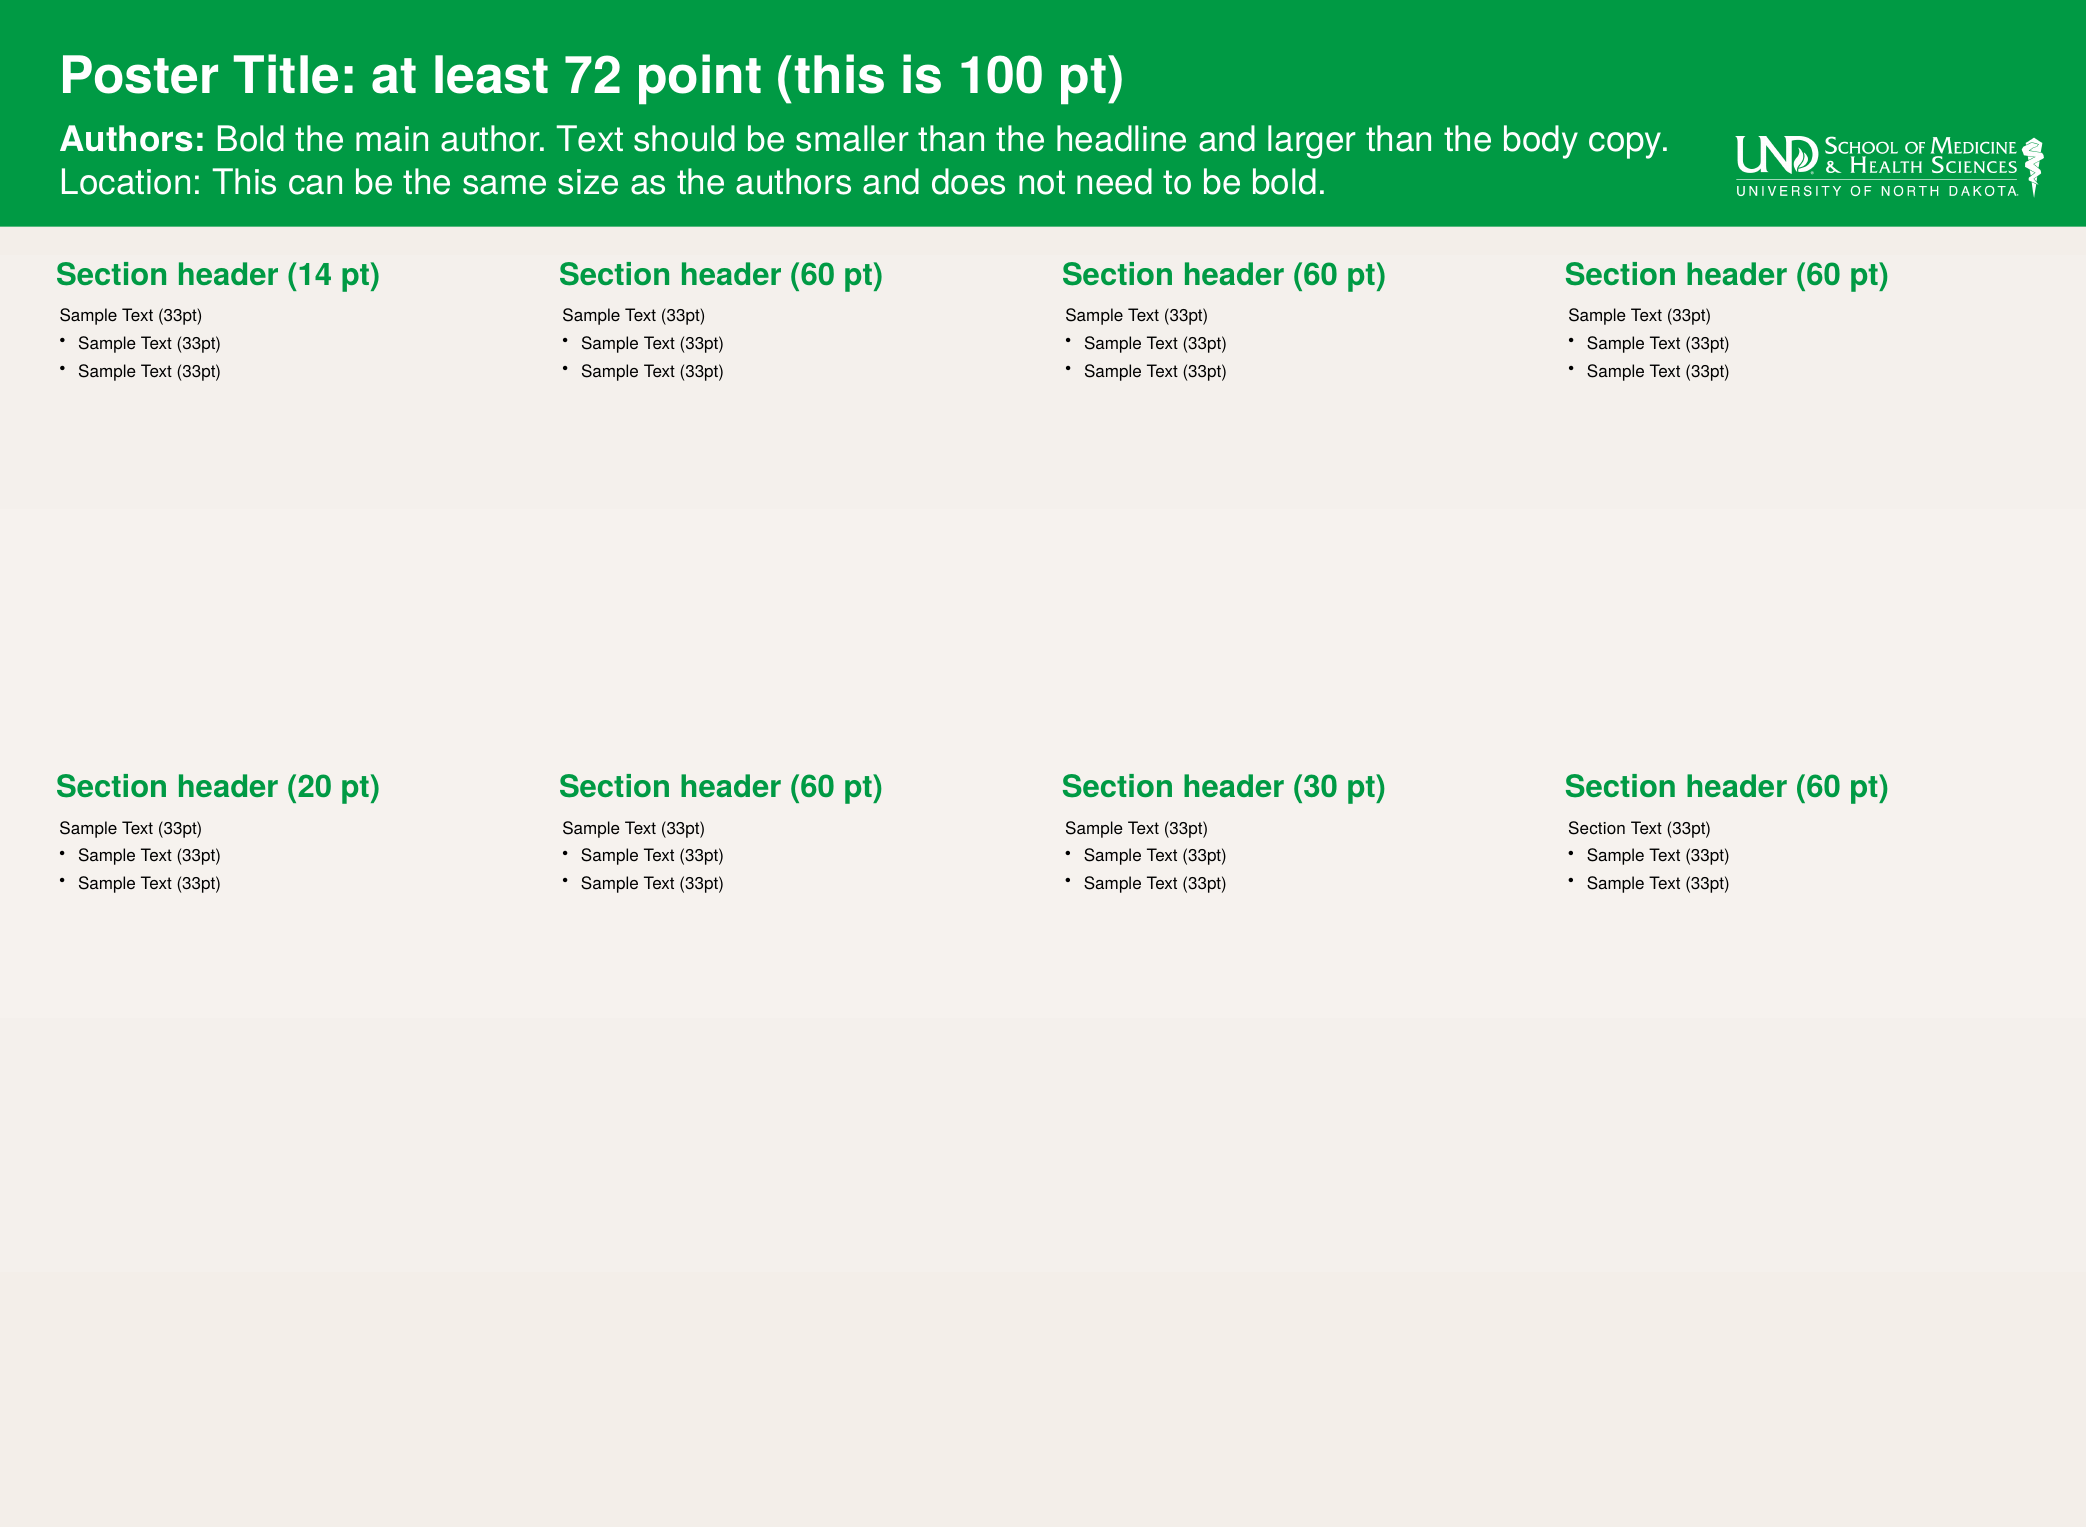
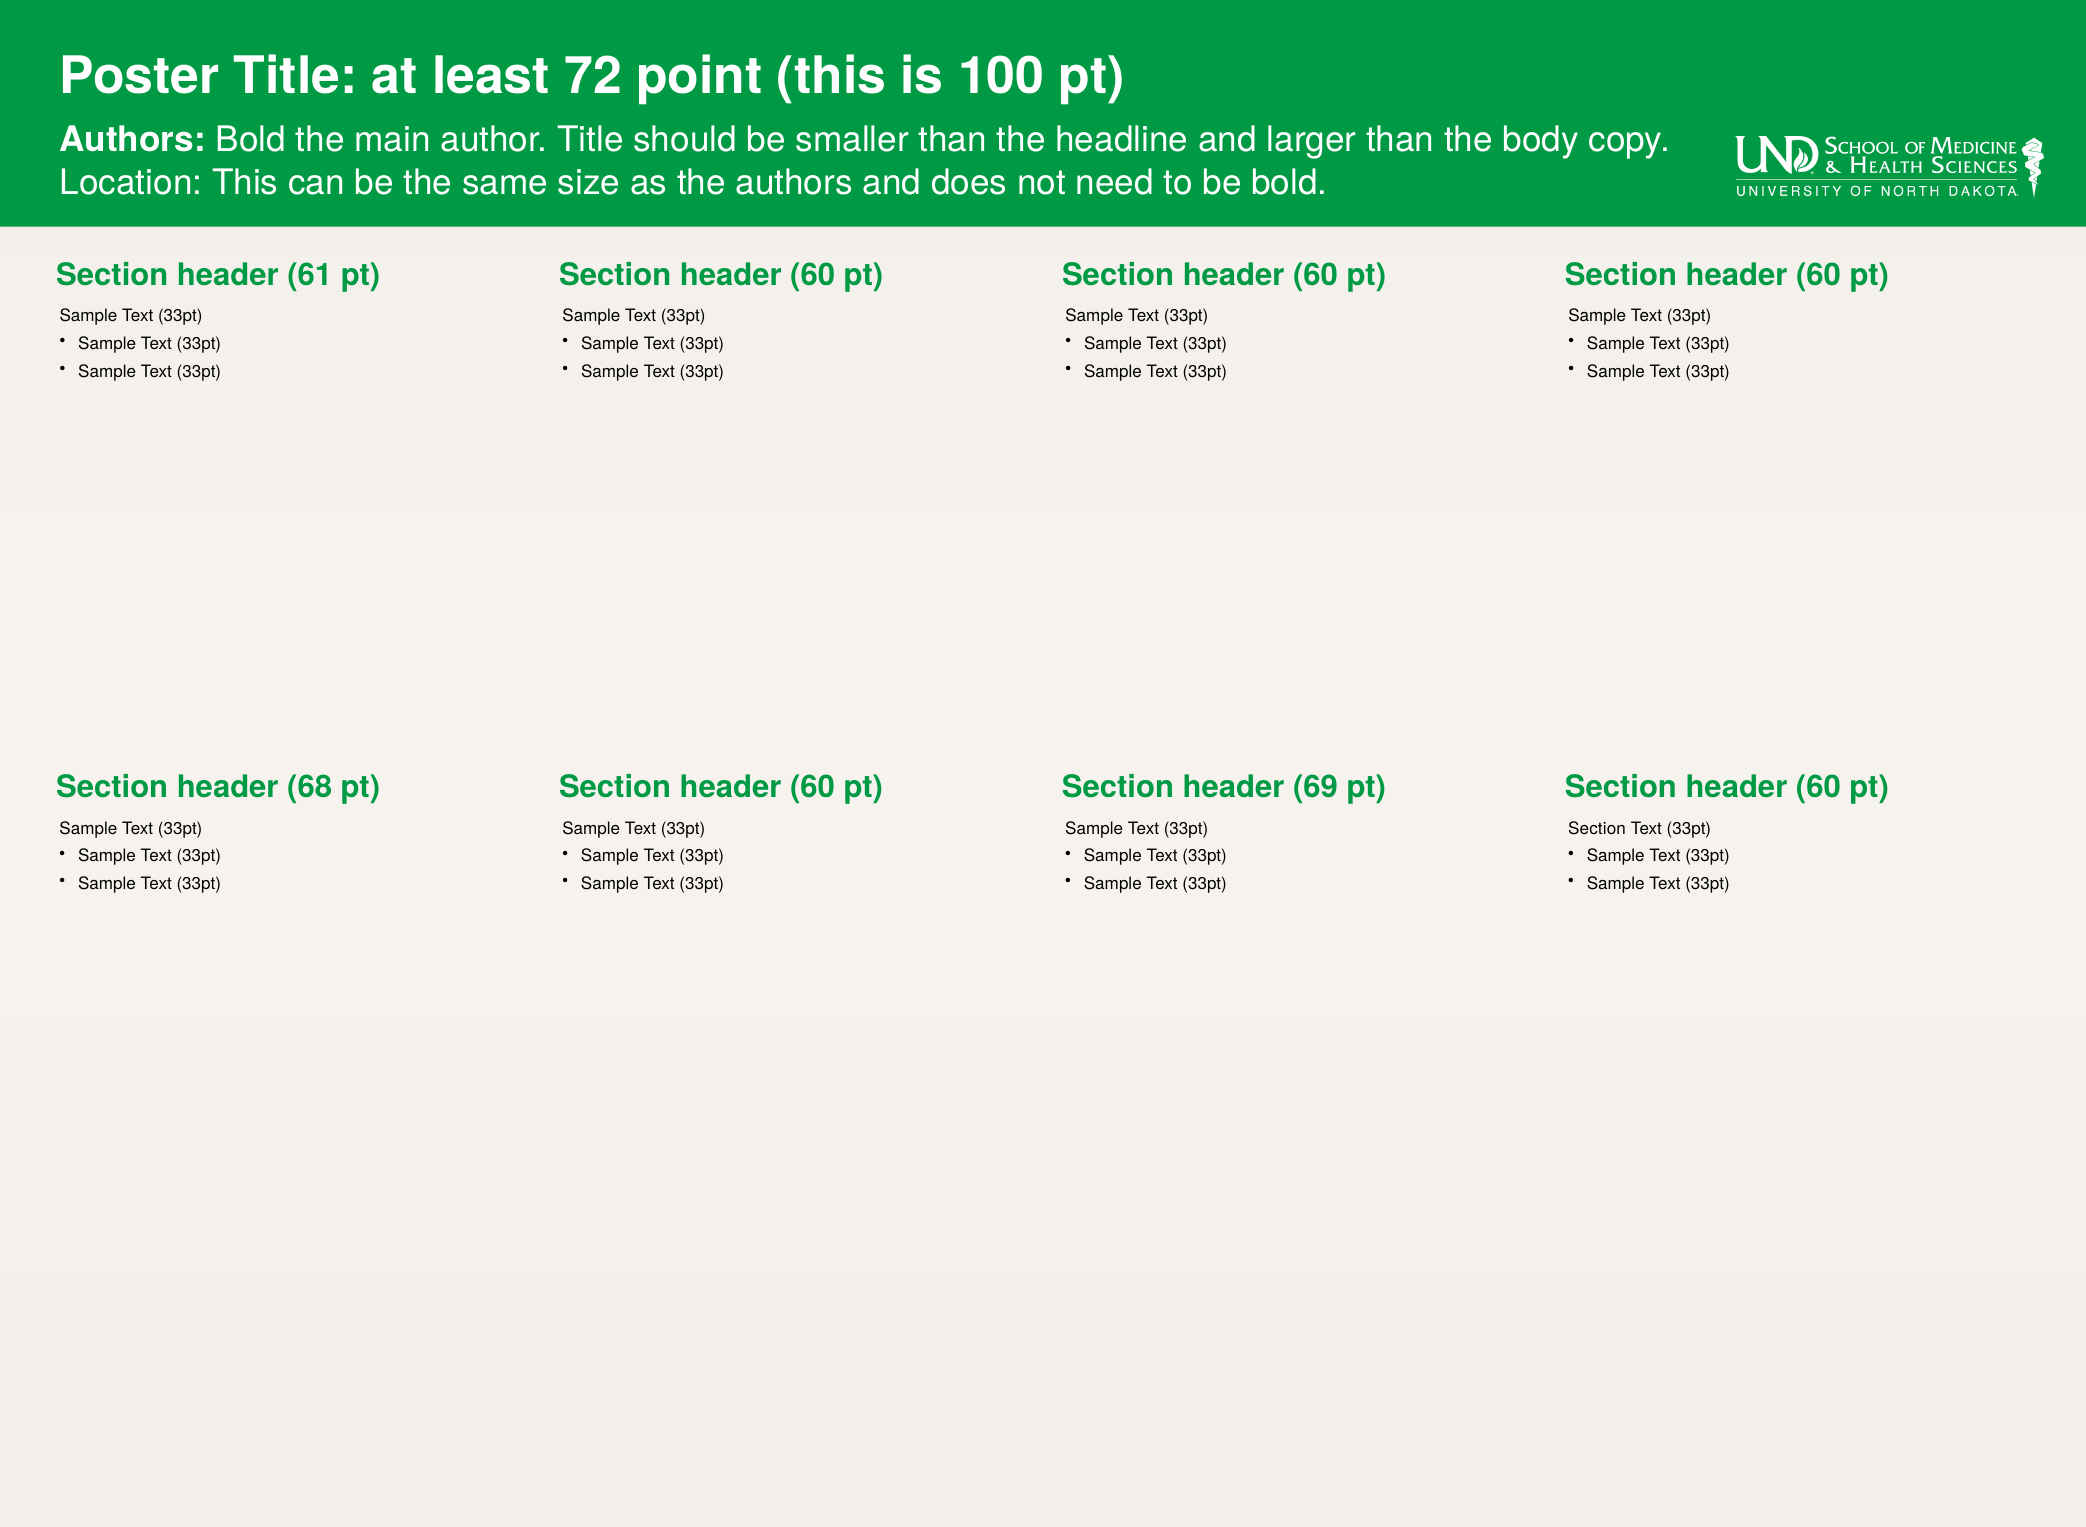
author Text: Text -> Title (590, 140)
14: 14 -> 61 (310, 275)
20: 20 -> 68 (310, 787)
30: 30 -> 69 (1315, 787)
